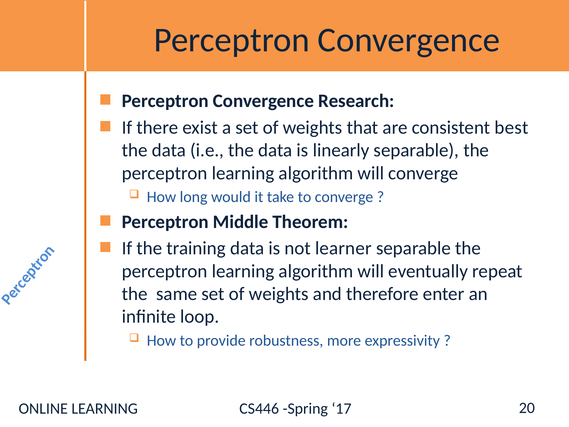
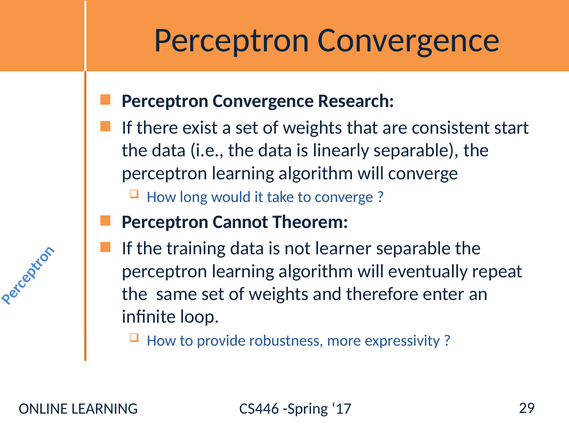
best: best -> start (512, 127)
Middle: Middle -> Cannot (241, 222)
20: 20 -> 29 (527, 408)
